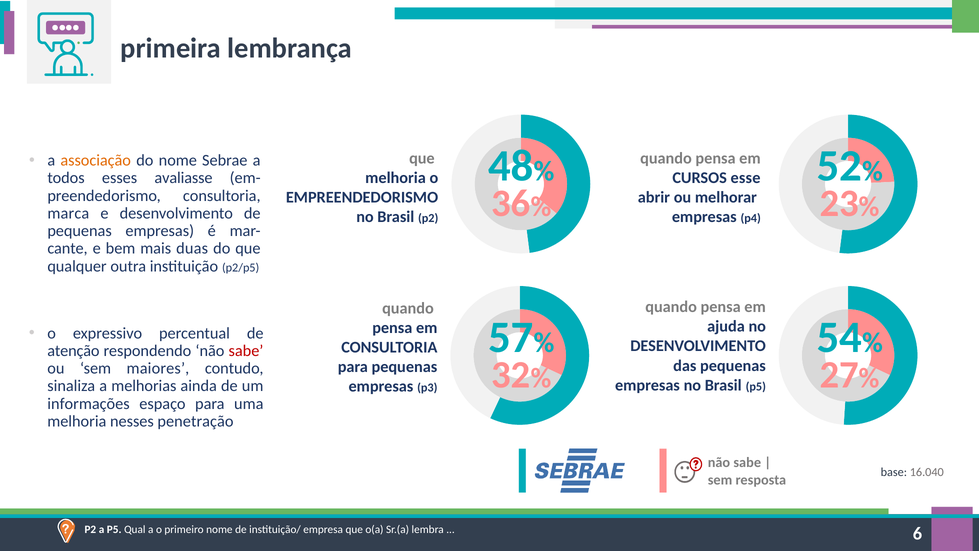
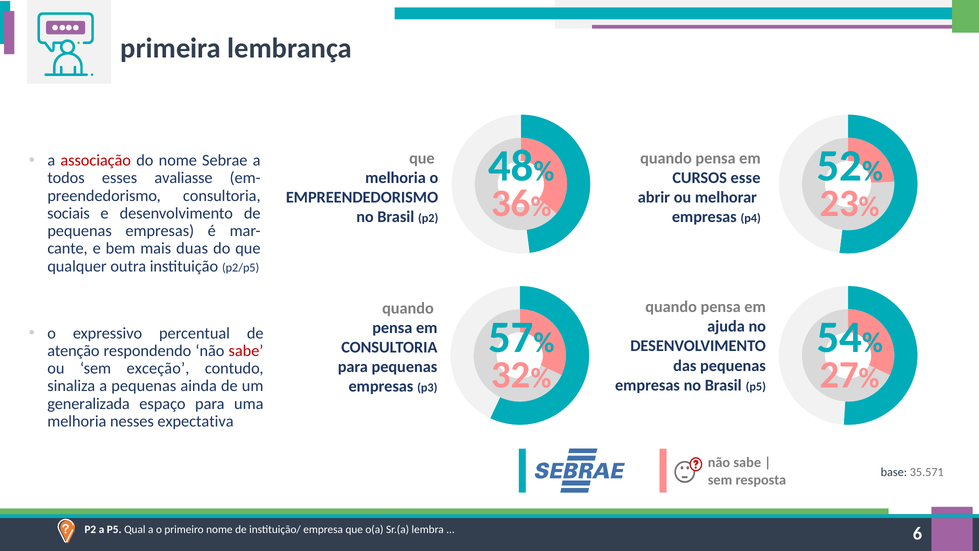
associação colour: orange -> red (96, 160)
marca: marca -> sociais (68, 213)
maiores: maiores -> exceção (158, 368)
a melhorias: melhorias -> pequenas (144, 386)
informações: informações -> generalizada (89, 403)
penetração: penetração -> expectativa (196, 421)
16.040: 16.040 -> 35.571 (927, 472)
